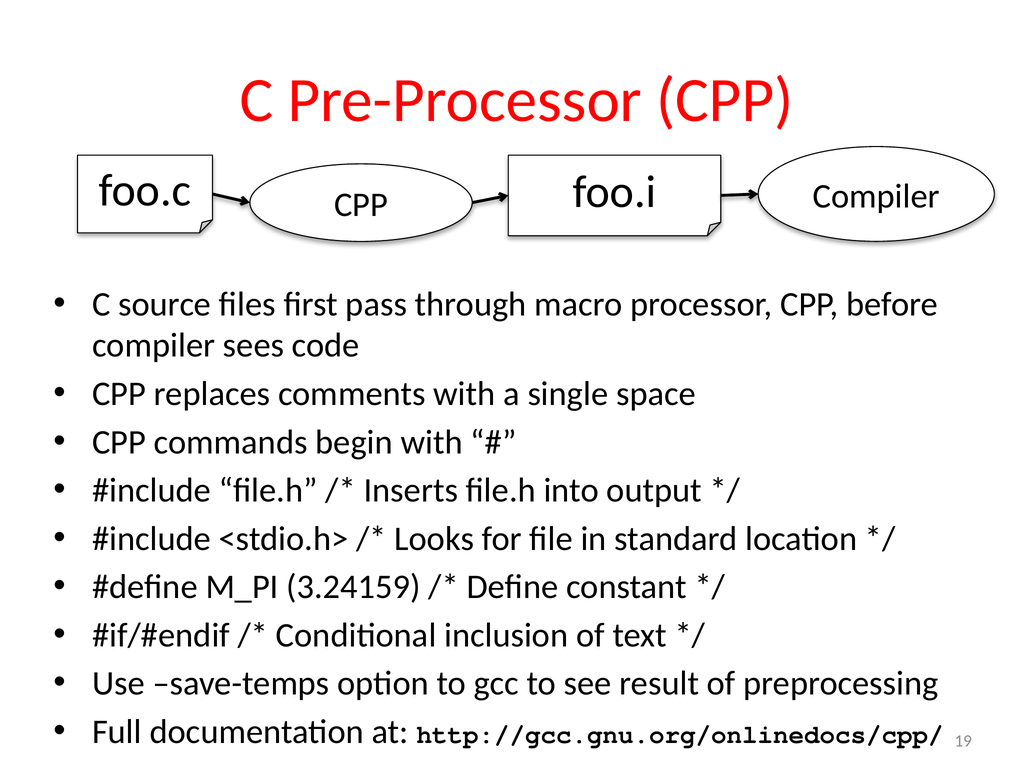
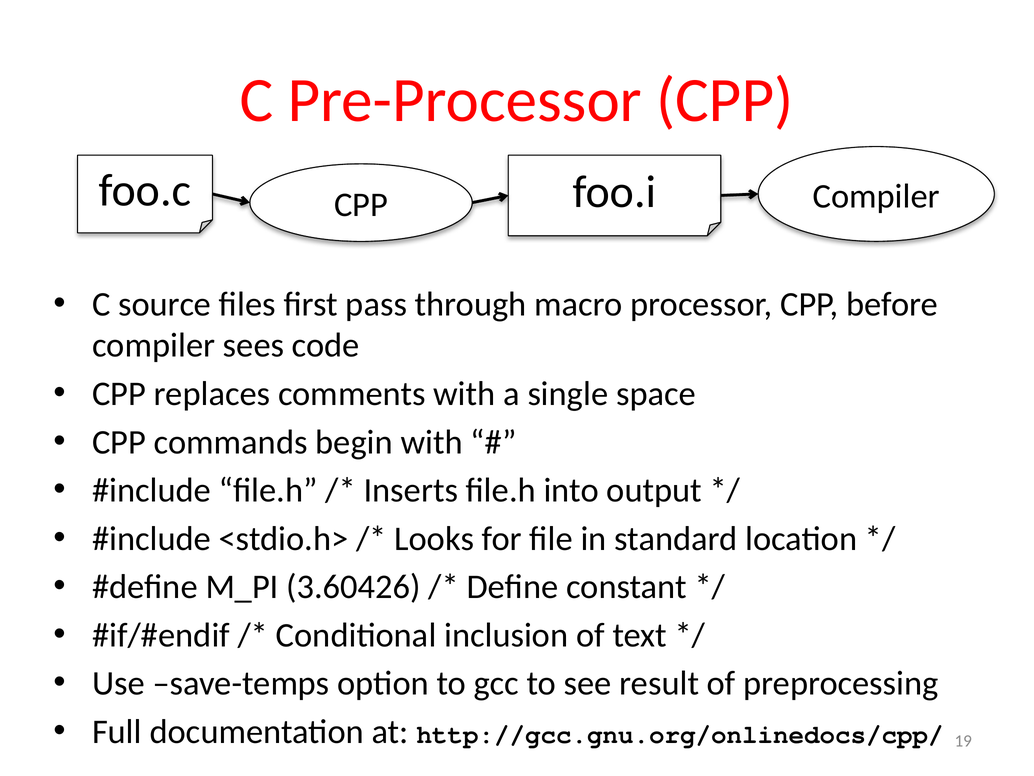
3.24159: 3.24159 -> 3.60426 (354, 587)
